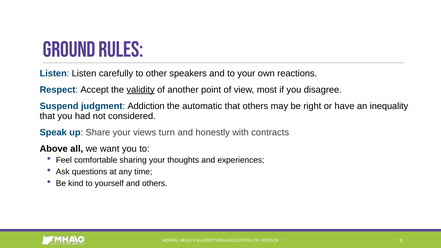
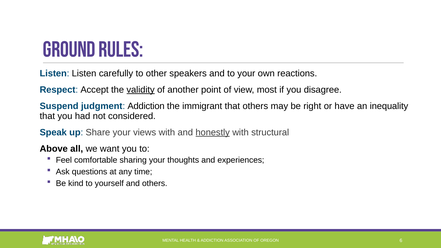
automatic: automatic -> immigrant (202, 106)
views turn: turn -> with (167, 132)
honestly underline: none -> present (213, 132)
contracts: contracts -> structural (270, 132)
